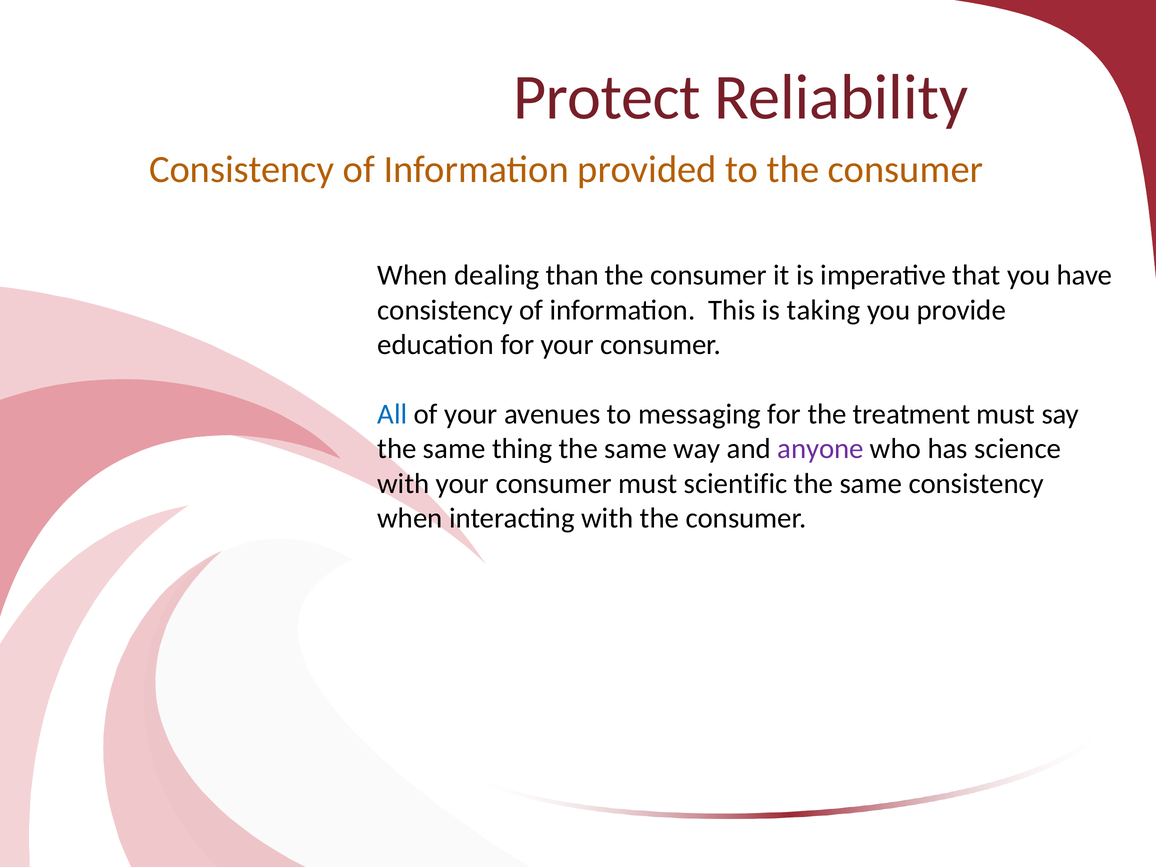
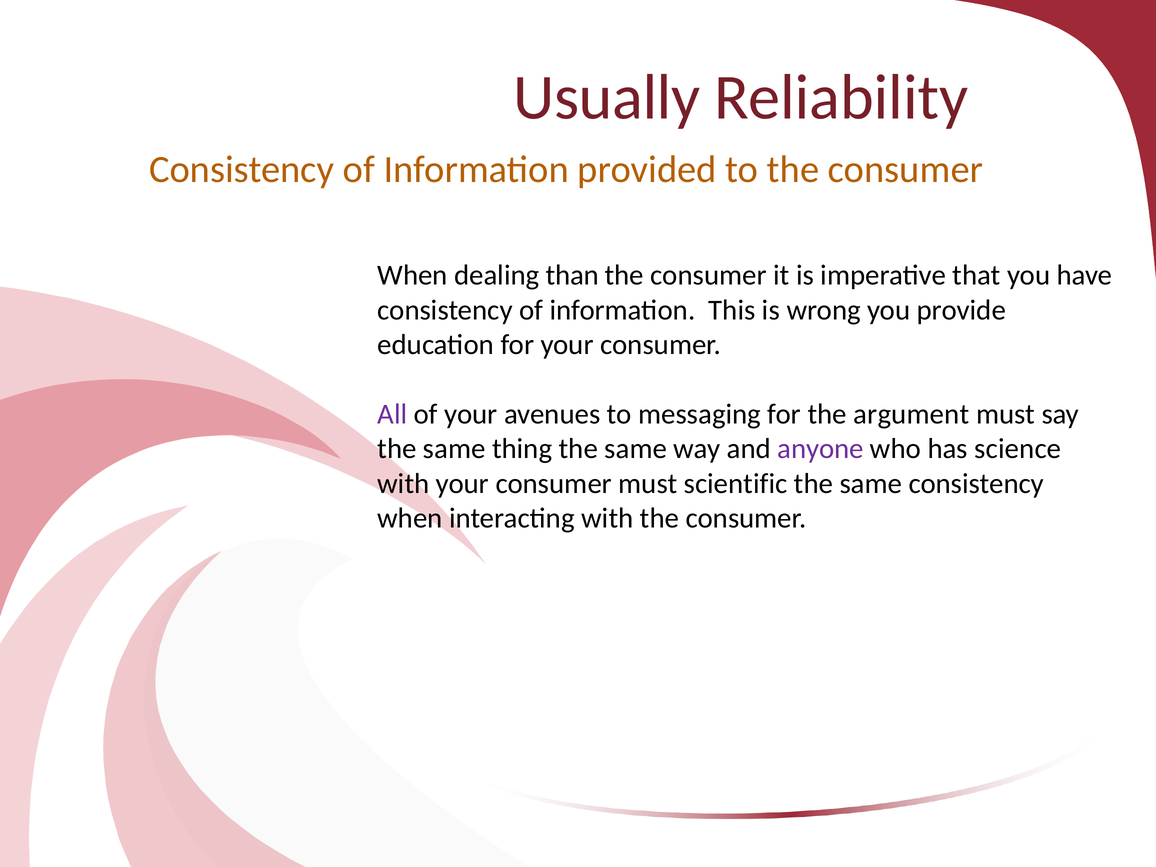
Protect: Protect -> Usually (607, 97)
taking: taking -> wrong (824, 310)
All colour: blue -> purple (392, 414)
treatment: treatment -> argument (911, 414)
